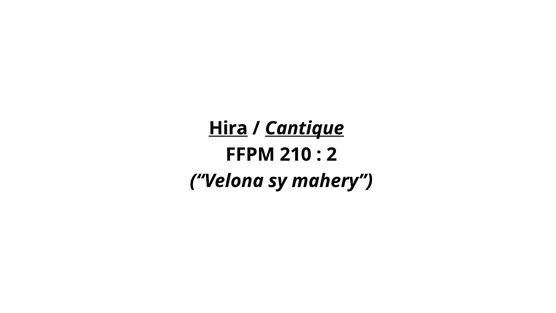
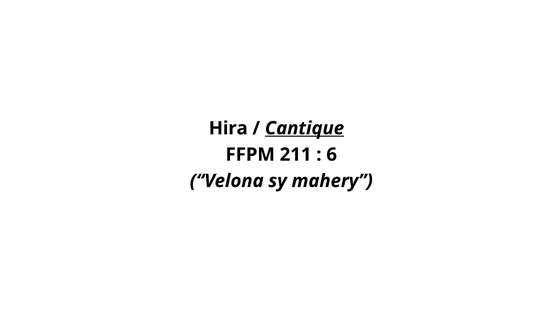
Hira underline: present -> none (228, 128)
210: 210 -> 211 (296, 154)
2: 2 -> 6 (332, 154)
